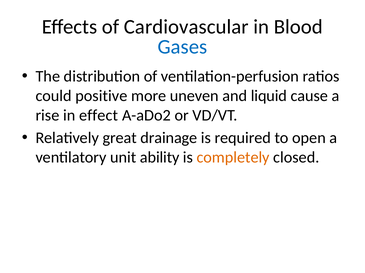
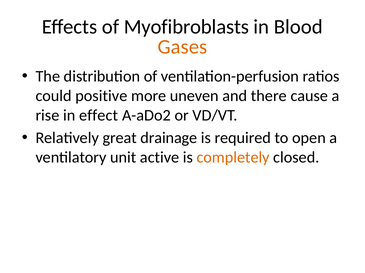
Cardiovascular: Cardiovascular -> Myofibroblasts (186, 27)
Gases colour: blue -> orange (182, 47)
liquid: liquid -> there (269, 96)
ability: ability -> active (160, 158)
